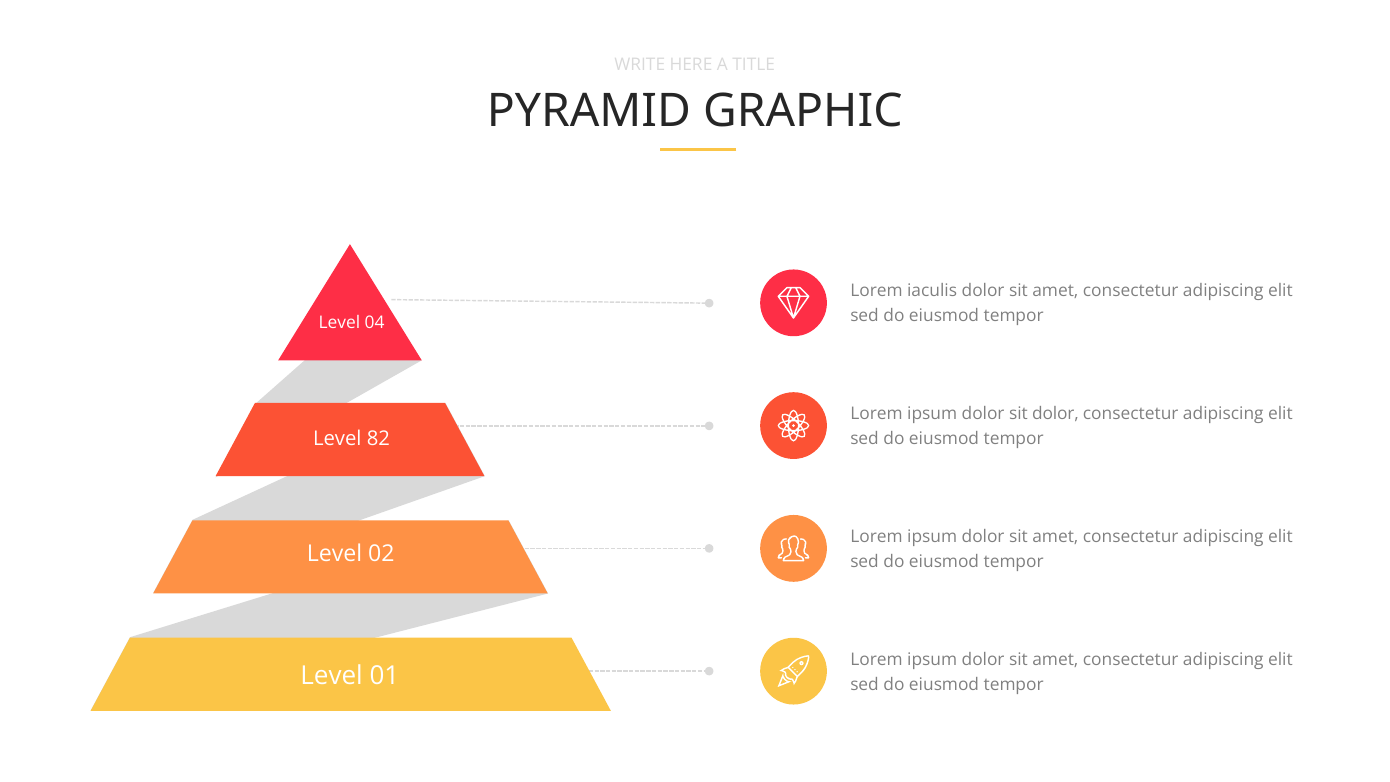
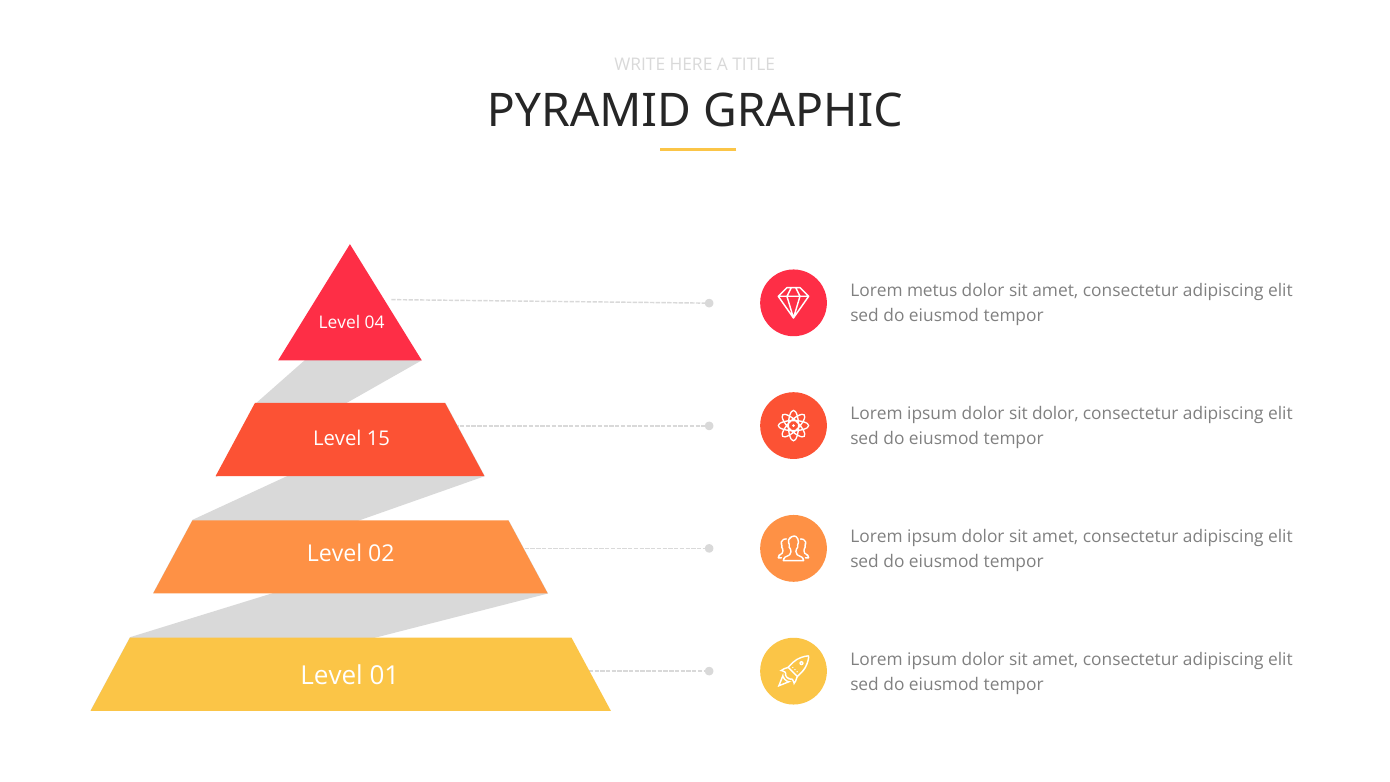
iaculis: iaculis -> metus (932, 291)
82: 82 -> 15 (378, 439)
